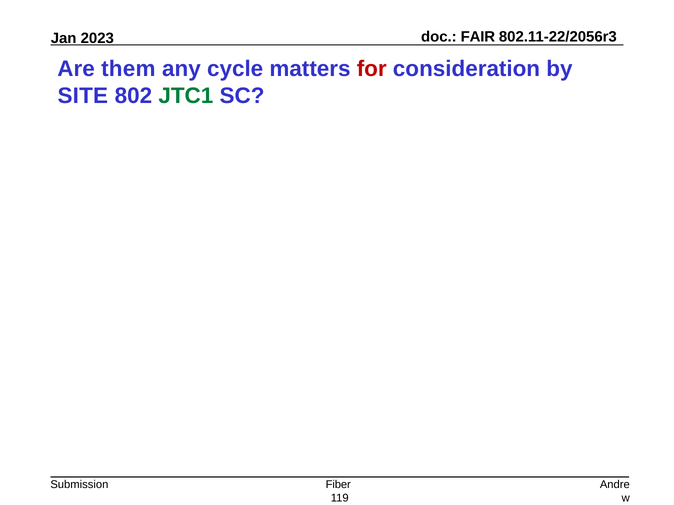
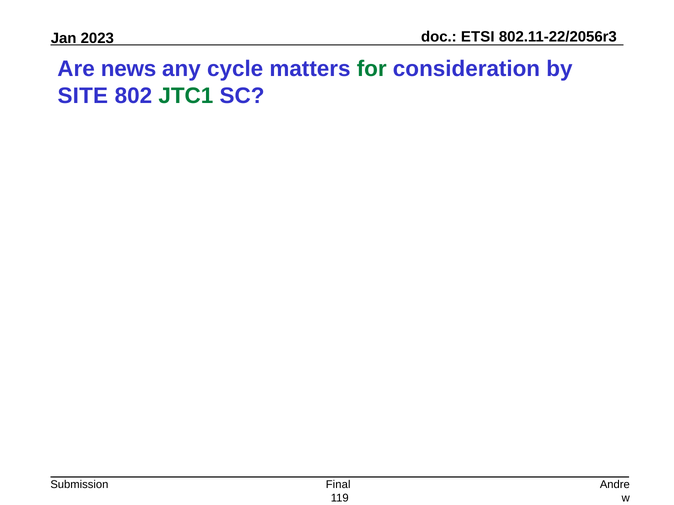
FAIR: FAIR -> ETSI (478, 37)
them: them -> news (129, 69)
for colour: red -> green (372, 69)
Fiber: Fiber -> Final (338, 485)
